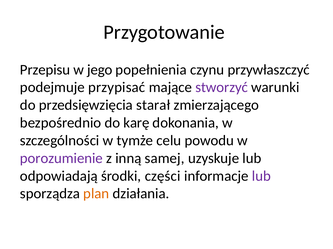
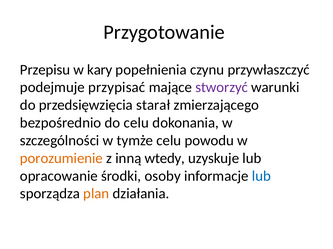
jego: jego -> kary (100, 70)
do karę: karę -> celu (136, 123)
porozumienie colour: purple -> orange (61, 159)
samej: samej -> wtedy (165, 159)
odpowiadają: odpowiadają -> opracowanie (59, 176)
części: części -> osoby (163, 176)
lub colour: purple -> blue (261, 176)
